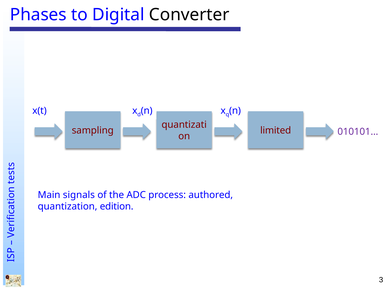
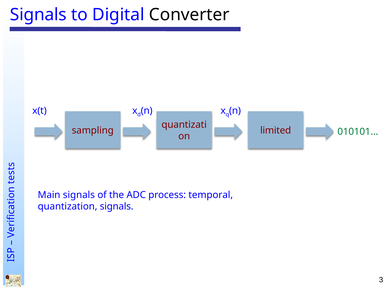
Phases: Phases -> Signals (38, 15)
010101… colour: purple -> green (358, 132)
authored: authored -> temporal (211, 195)
quantization edition: edition -> signals (117, 207)
